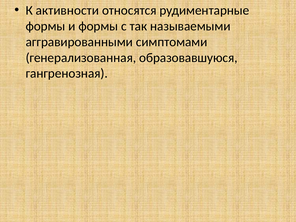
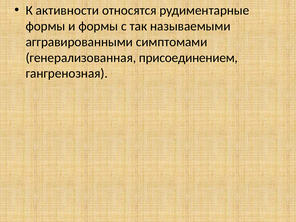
образовавшуюся: образовавшуюся -> присоединением (188, 58)
